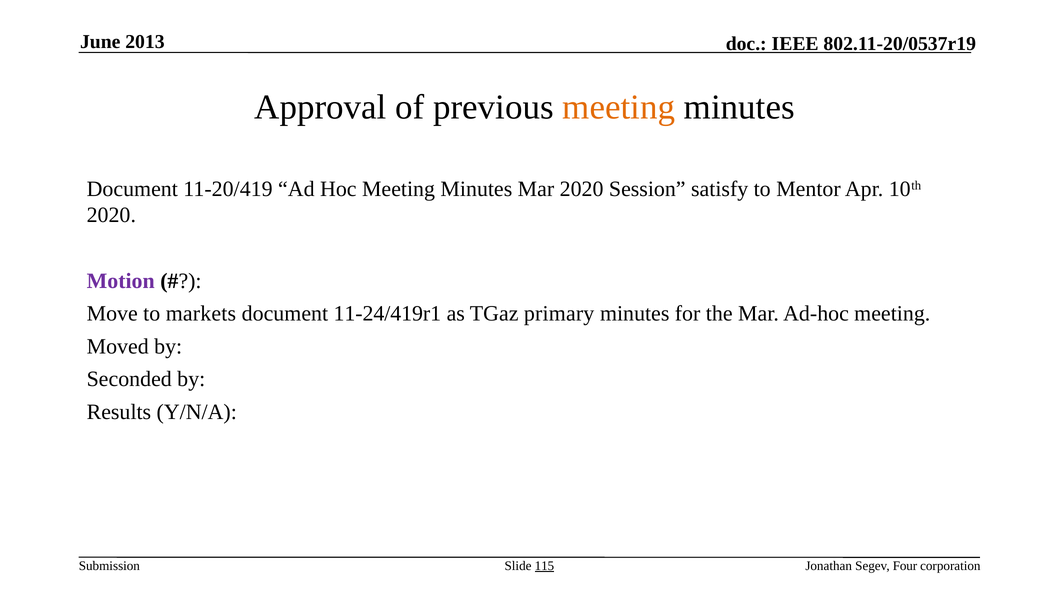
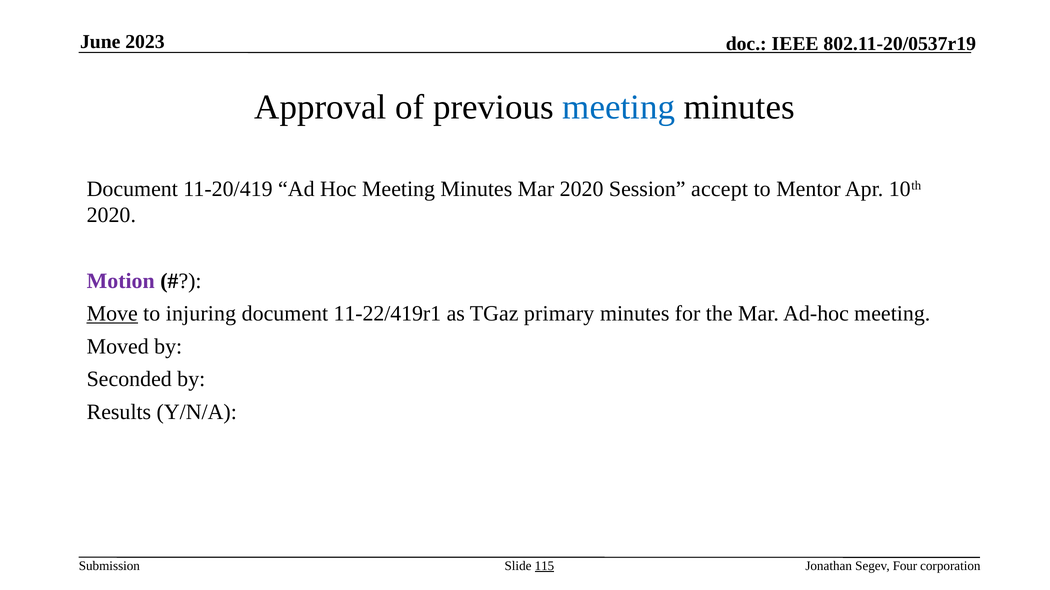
2013: 2013 -> 2023 (145, 42)
meeting colour: orange -> blue (619, 107)
satisfy: satisfy -> accept (720, 189)
Move underline: none -> present (112, 314)
markets: markets -> injuring (201, 314)
11-24/419r1: 11-24/419r1 -> 11-22/419r1 (387, 314)
